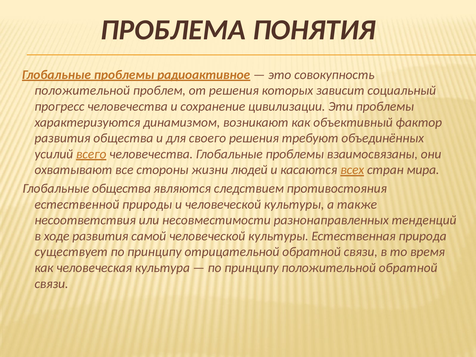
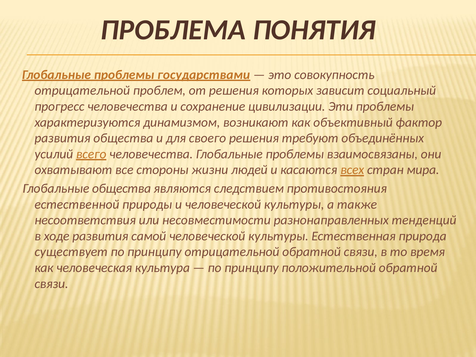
радиоактивное: радиоактивное -> государствами (204, 75)
положительной: положительной -> отрицательной (82, 91)
